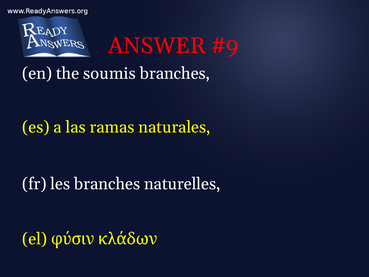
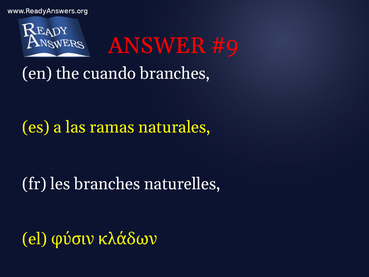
soumis: soumis -> cuando (110, 74)
